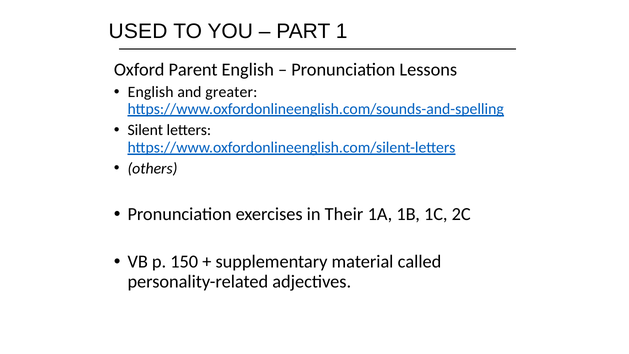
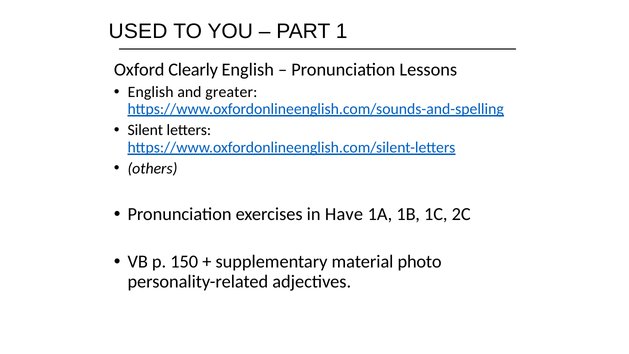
Parent: Parent -> Clearly (193, 70)
Their: Their -> Have (344, 214)
called: called -> photo (420, 262)
